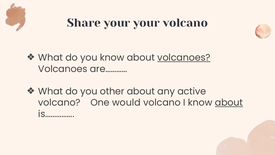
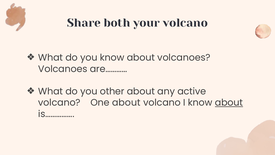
Share your: your -> both (117, 23)
volcanoes underline: present -> none (184, 58)
One would: would -> about (126, 102)
